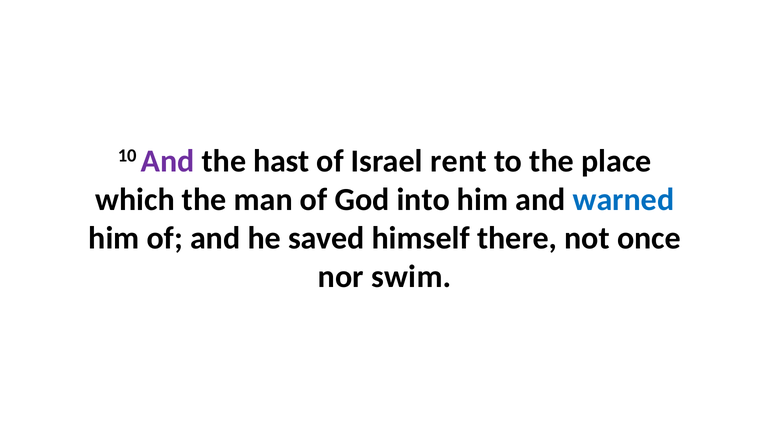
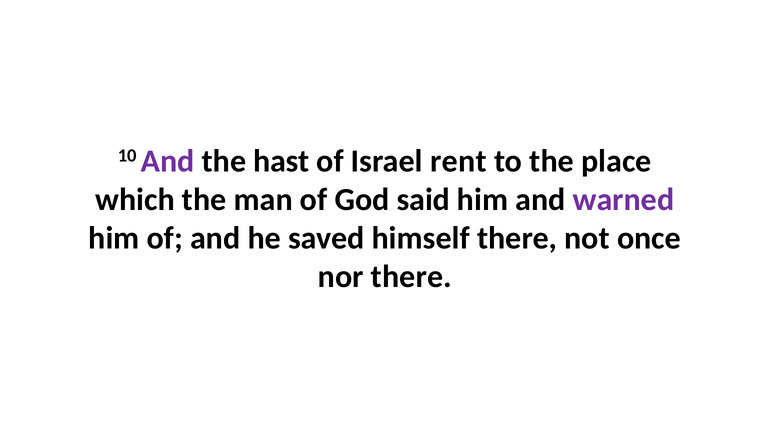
into: into -> said (423, 200)
warned colour: blue -> purple (624, 200)
nor swim: swim -> there (411, 277)
